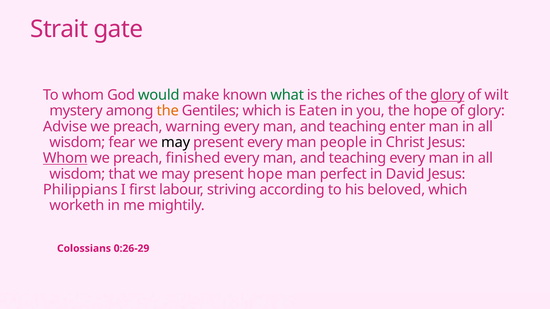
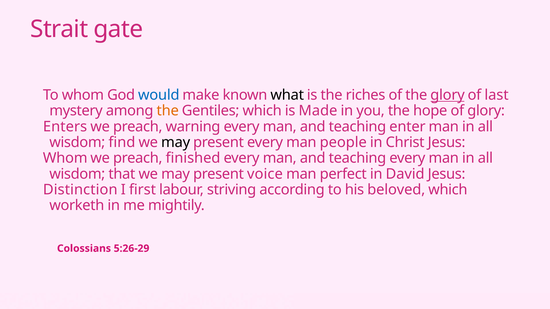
would colour: green -> blue (159, 95)
what colour: green -> black (287, 95)
wilt: wilt -> last (497, 95)
Eaten: Eaten -> Made (318, 111)
Advise: Advise -> Enters (65, 127)
fear: fear -> find (122, 143)
Whom underline: present -> none (65, 158)
present hope: hope -> voice (265, 174)
Philippians: Philippians -> Distinction (80, 190)
0:26-29: 0:26-29 -> 5:26-29 (132, 249)
